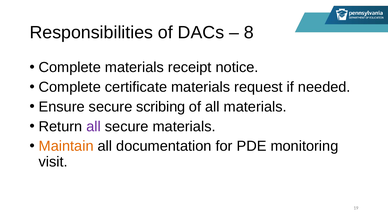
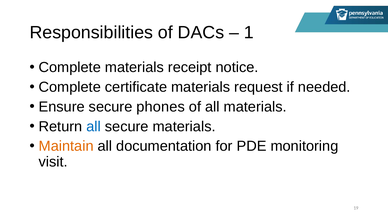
8: 8 -> 1 (249, 33)
scribing: scribing -> phones (161, 107)
all colour: purple -> blue (94, 127)
